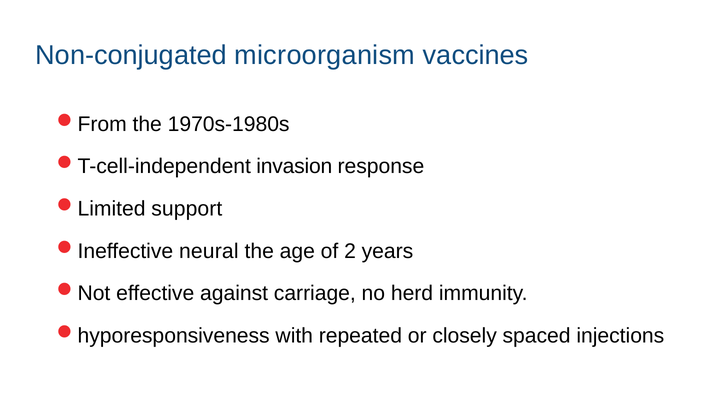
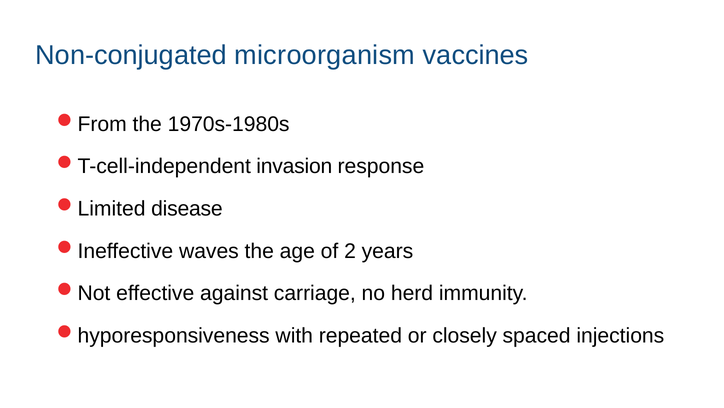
support: support -> disease (187, 208)
neural: neural -> waves (209, 251)
